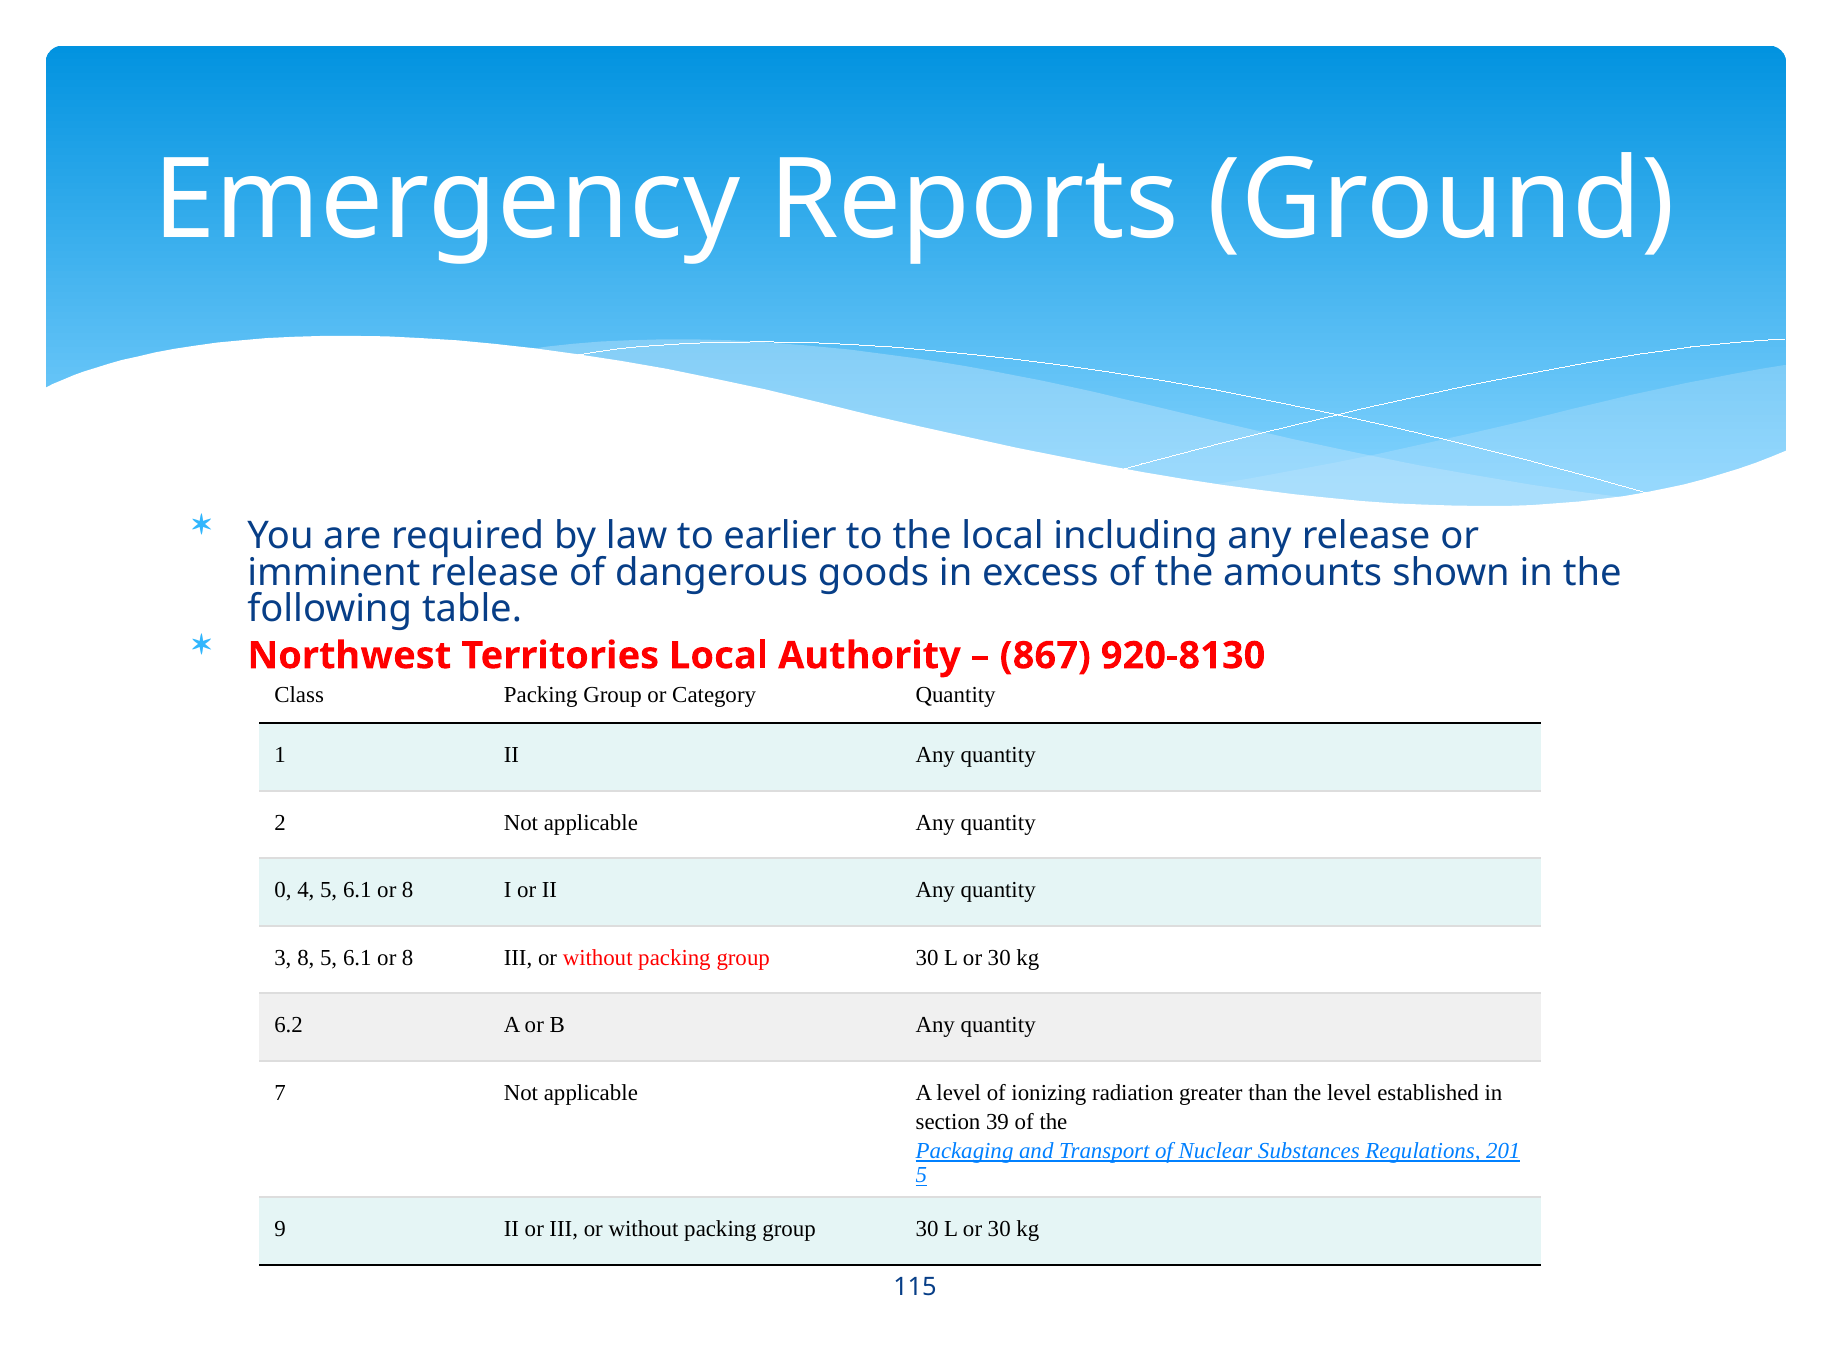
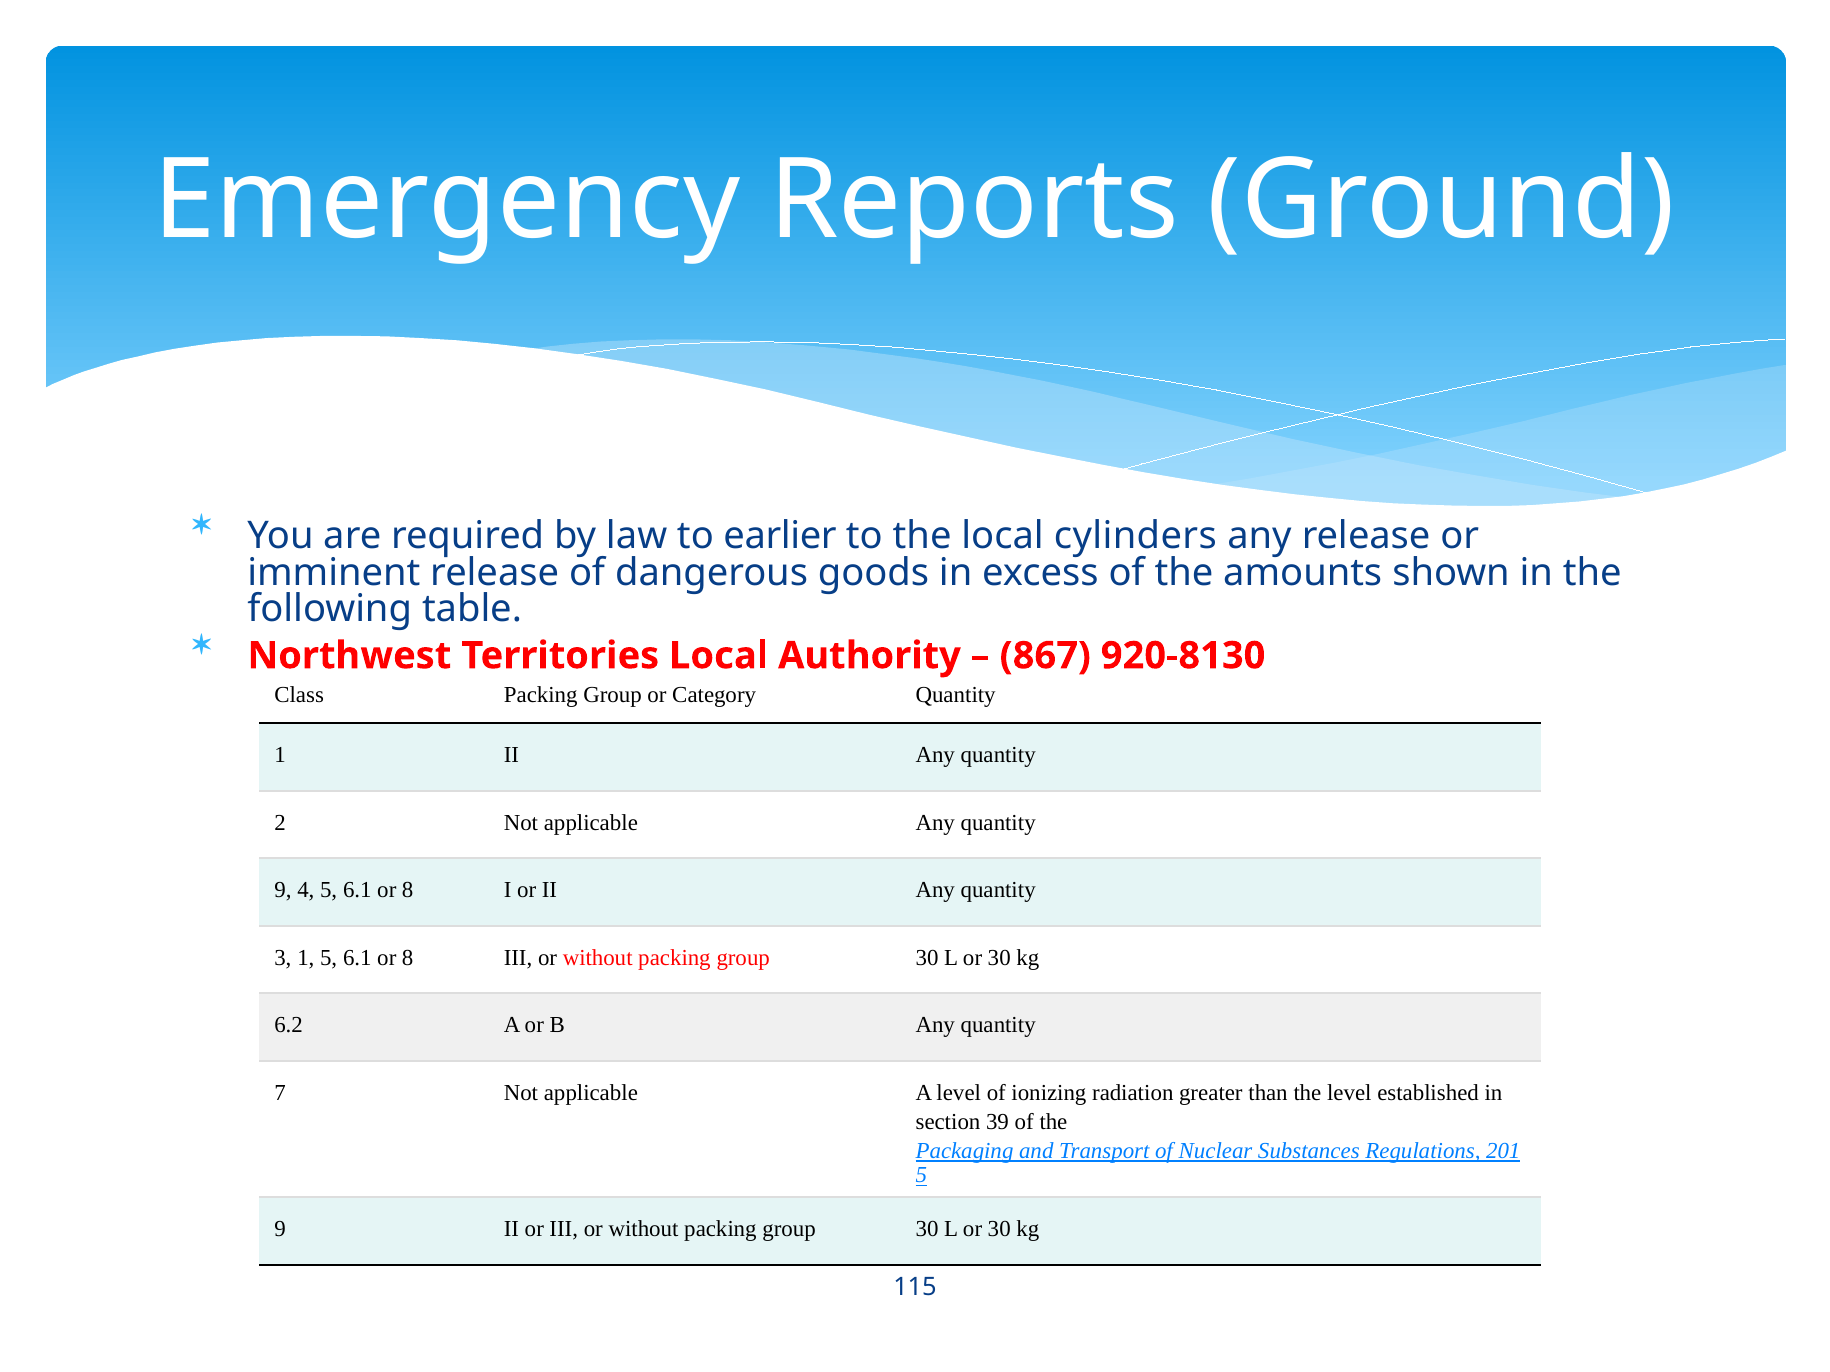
including: including -> cylinders (1135, 536)
0: 0 -> 9 (283, 890)
3 8: 8 -> 1 (306, 958)
